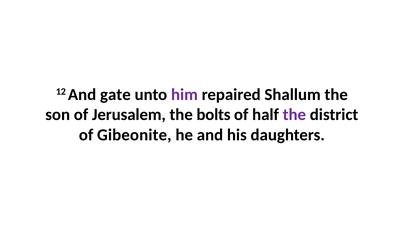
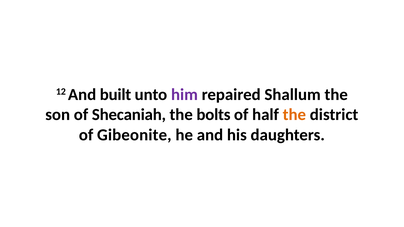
gate: gate -> built (116, 95)
Jerusalem: Jerusalem -> Shecaniah (129, 115)
the colour: purple -> orange (294, 115)
